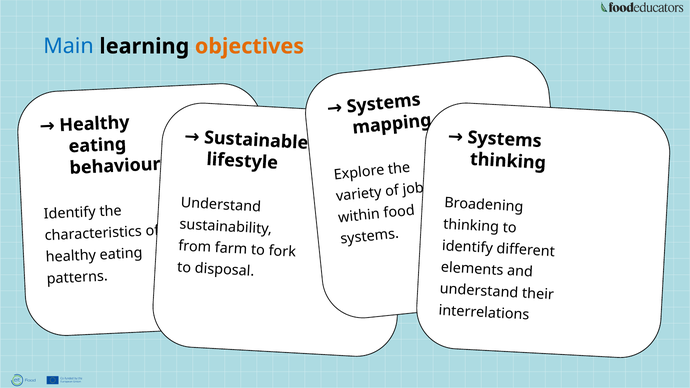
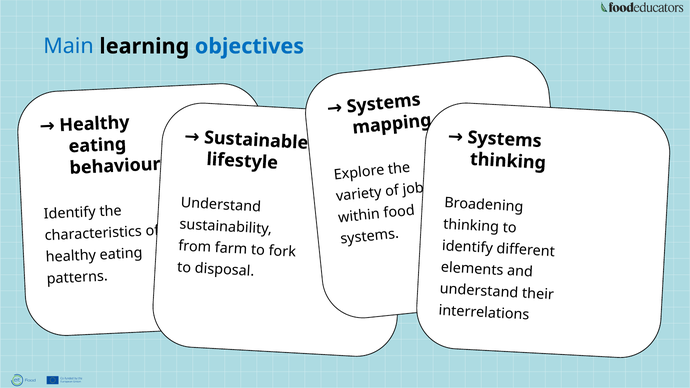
objectives colour: orange -> blue (249, 46)
